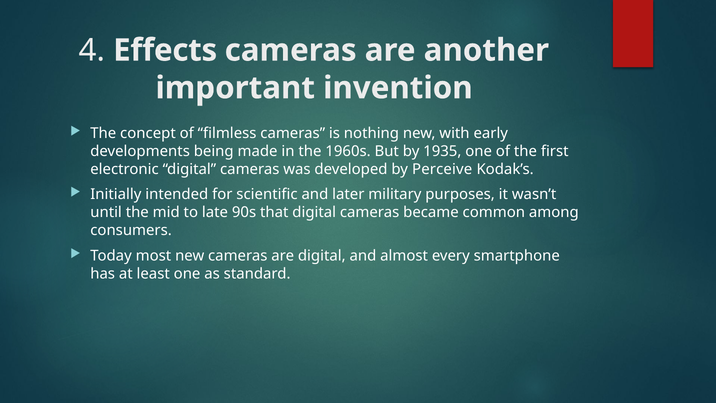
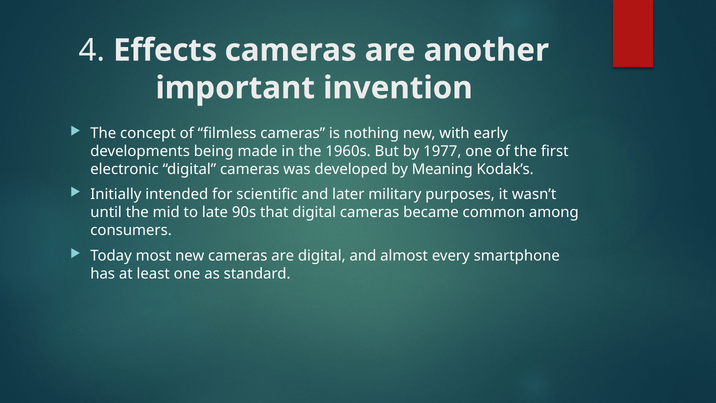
1935: 1935 -> 1977 (442, 151)
Perceive: Perceive -> Meaning (442, 169)
